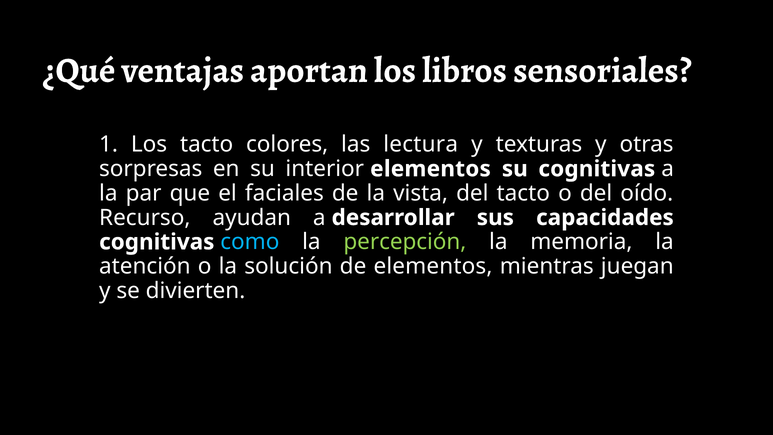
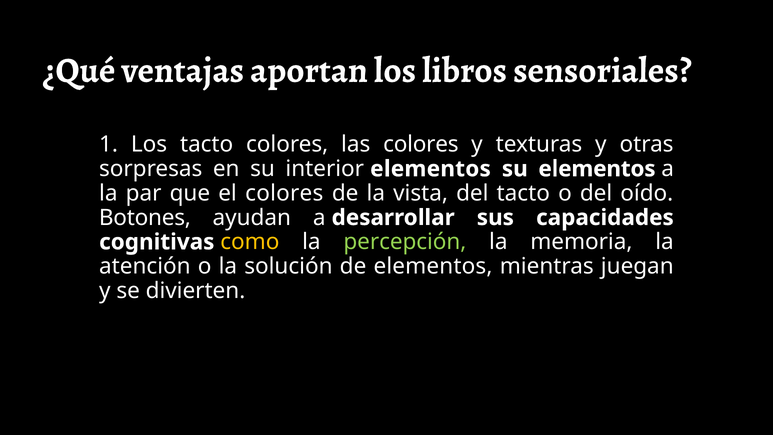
las lectura: lectura -> colores (421, 144)
su cognitivas: cognitivas -> elementos (597, 169)
el faciales: faciales -> colores (284, 193)
Recurso: Recurso -> Botones (145, 218)
como colour: light blue -> yellow (250, 242)
